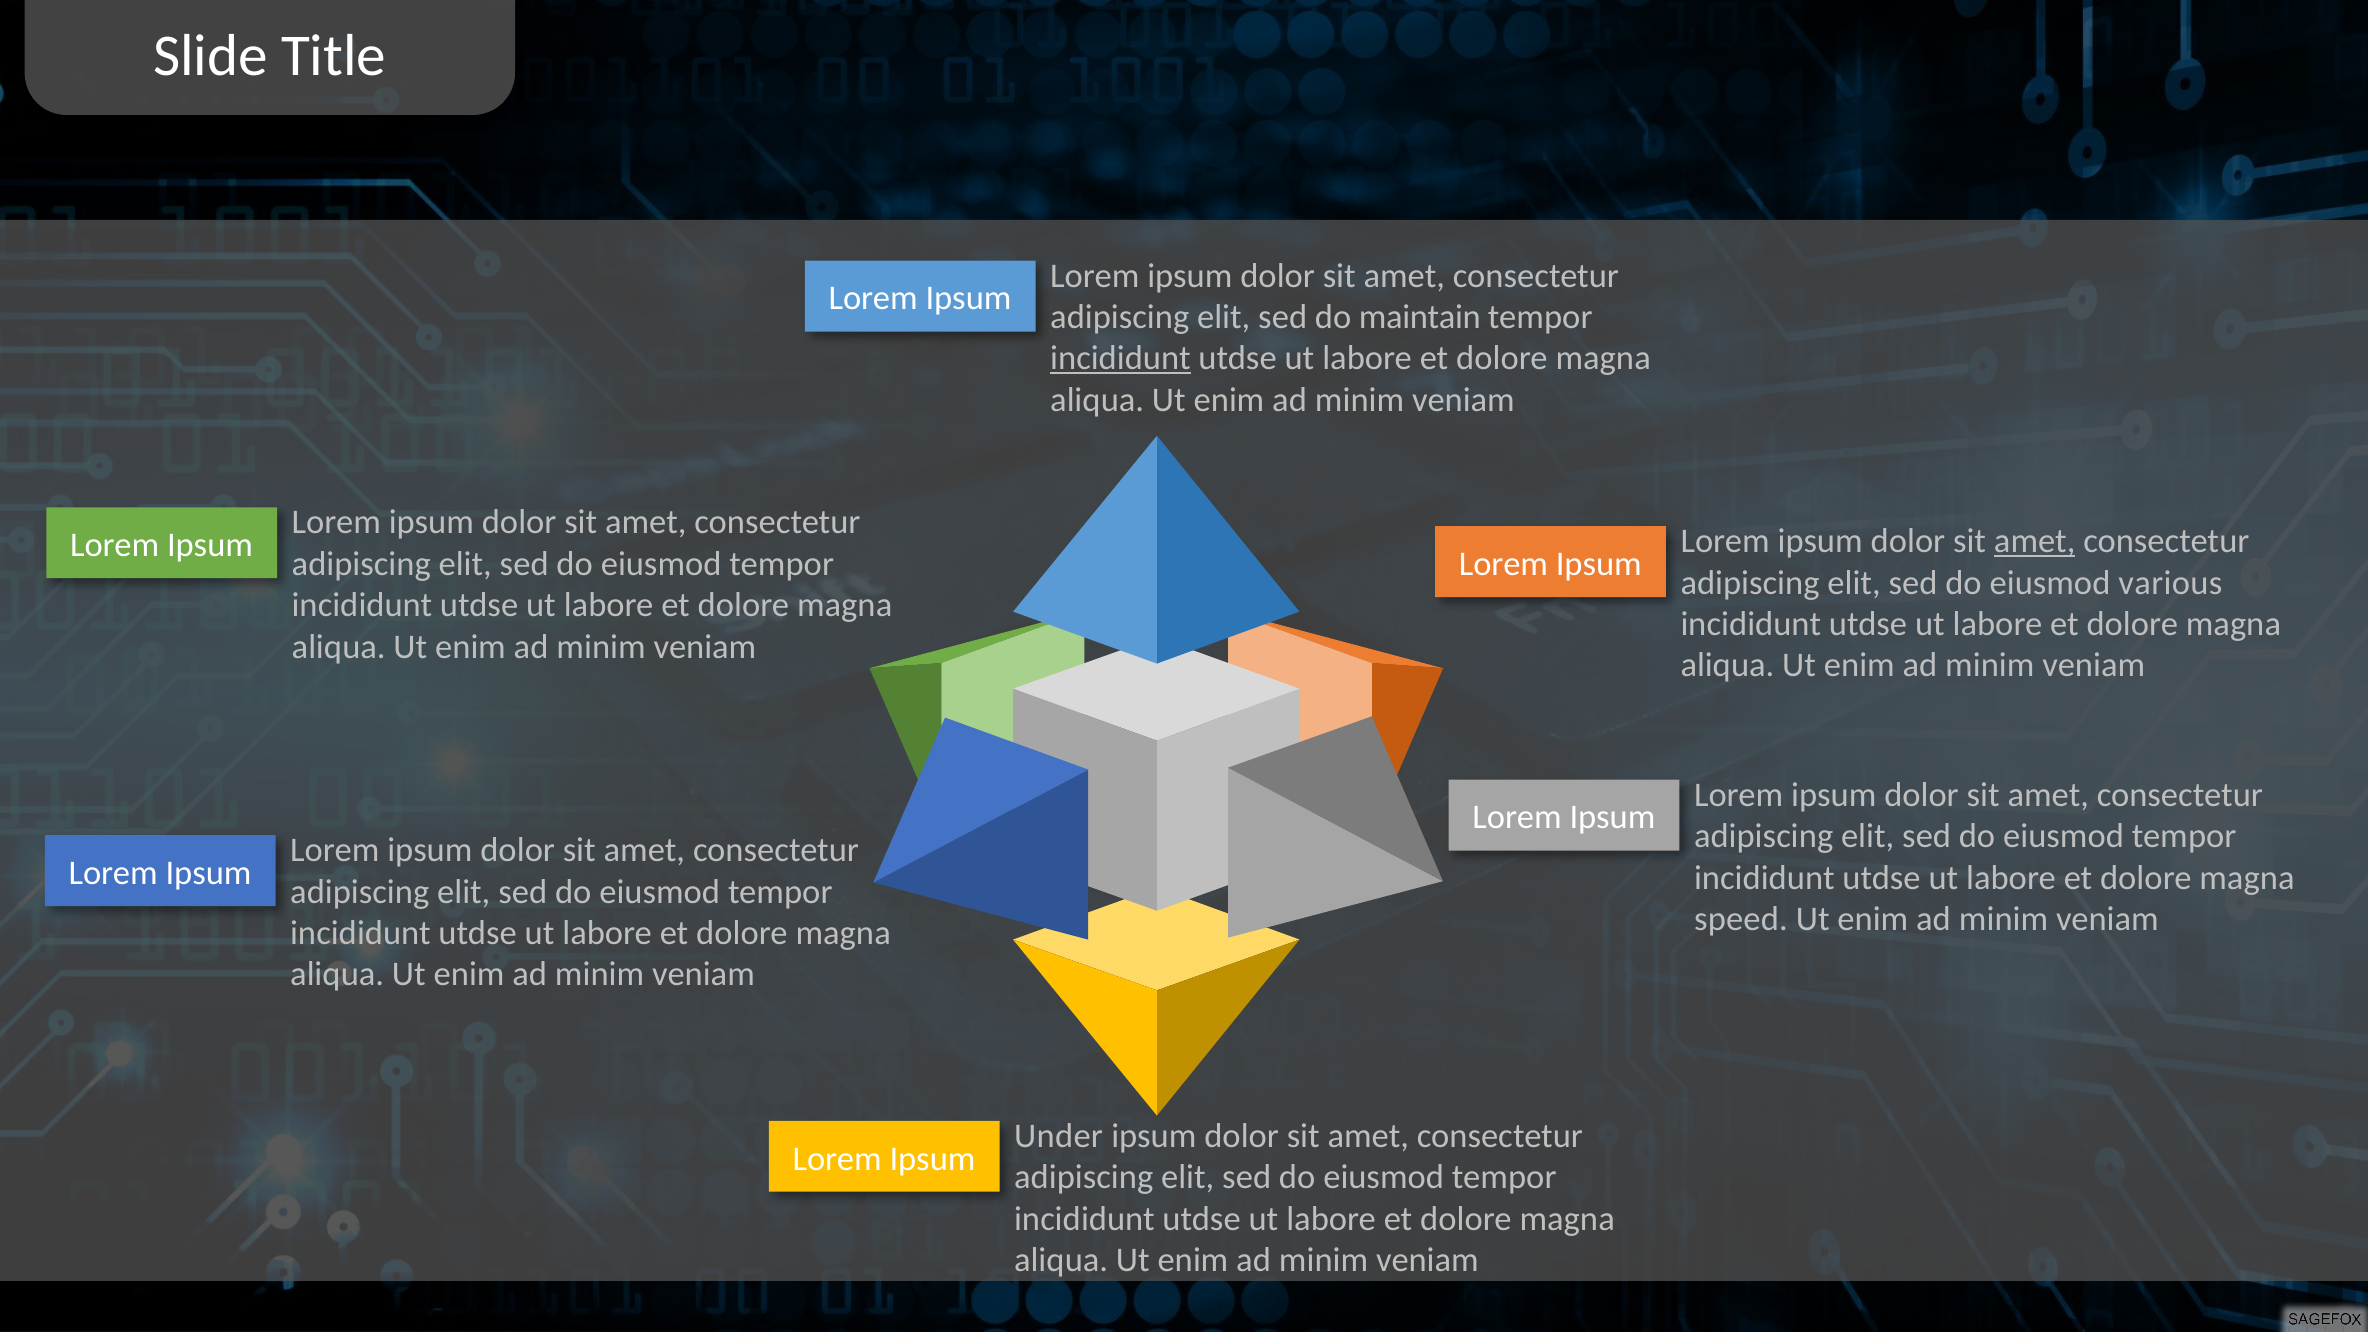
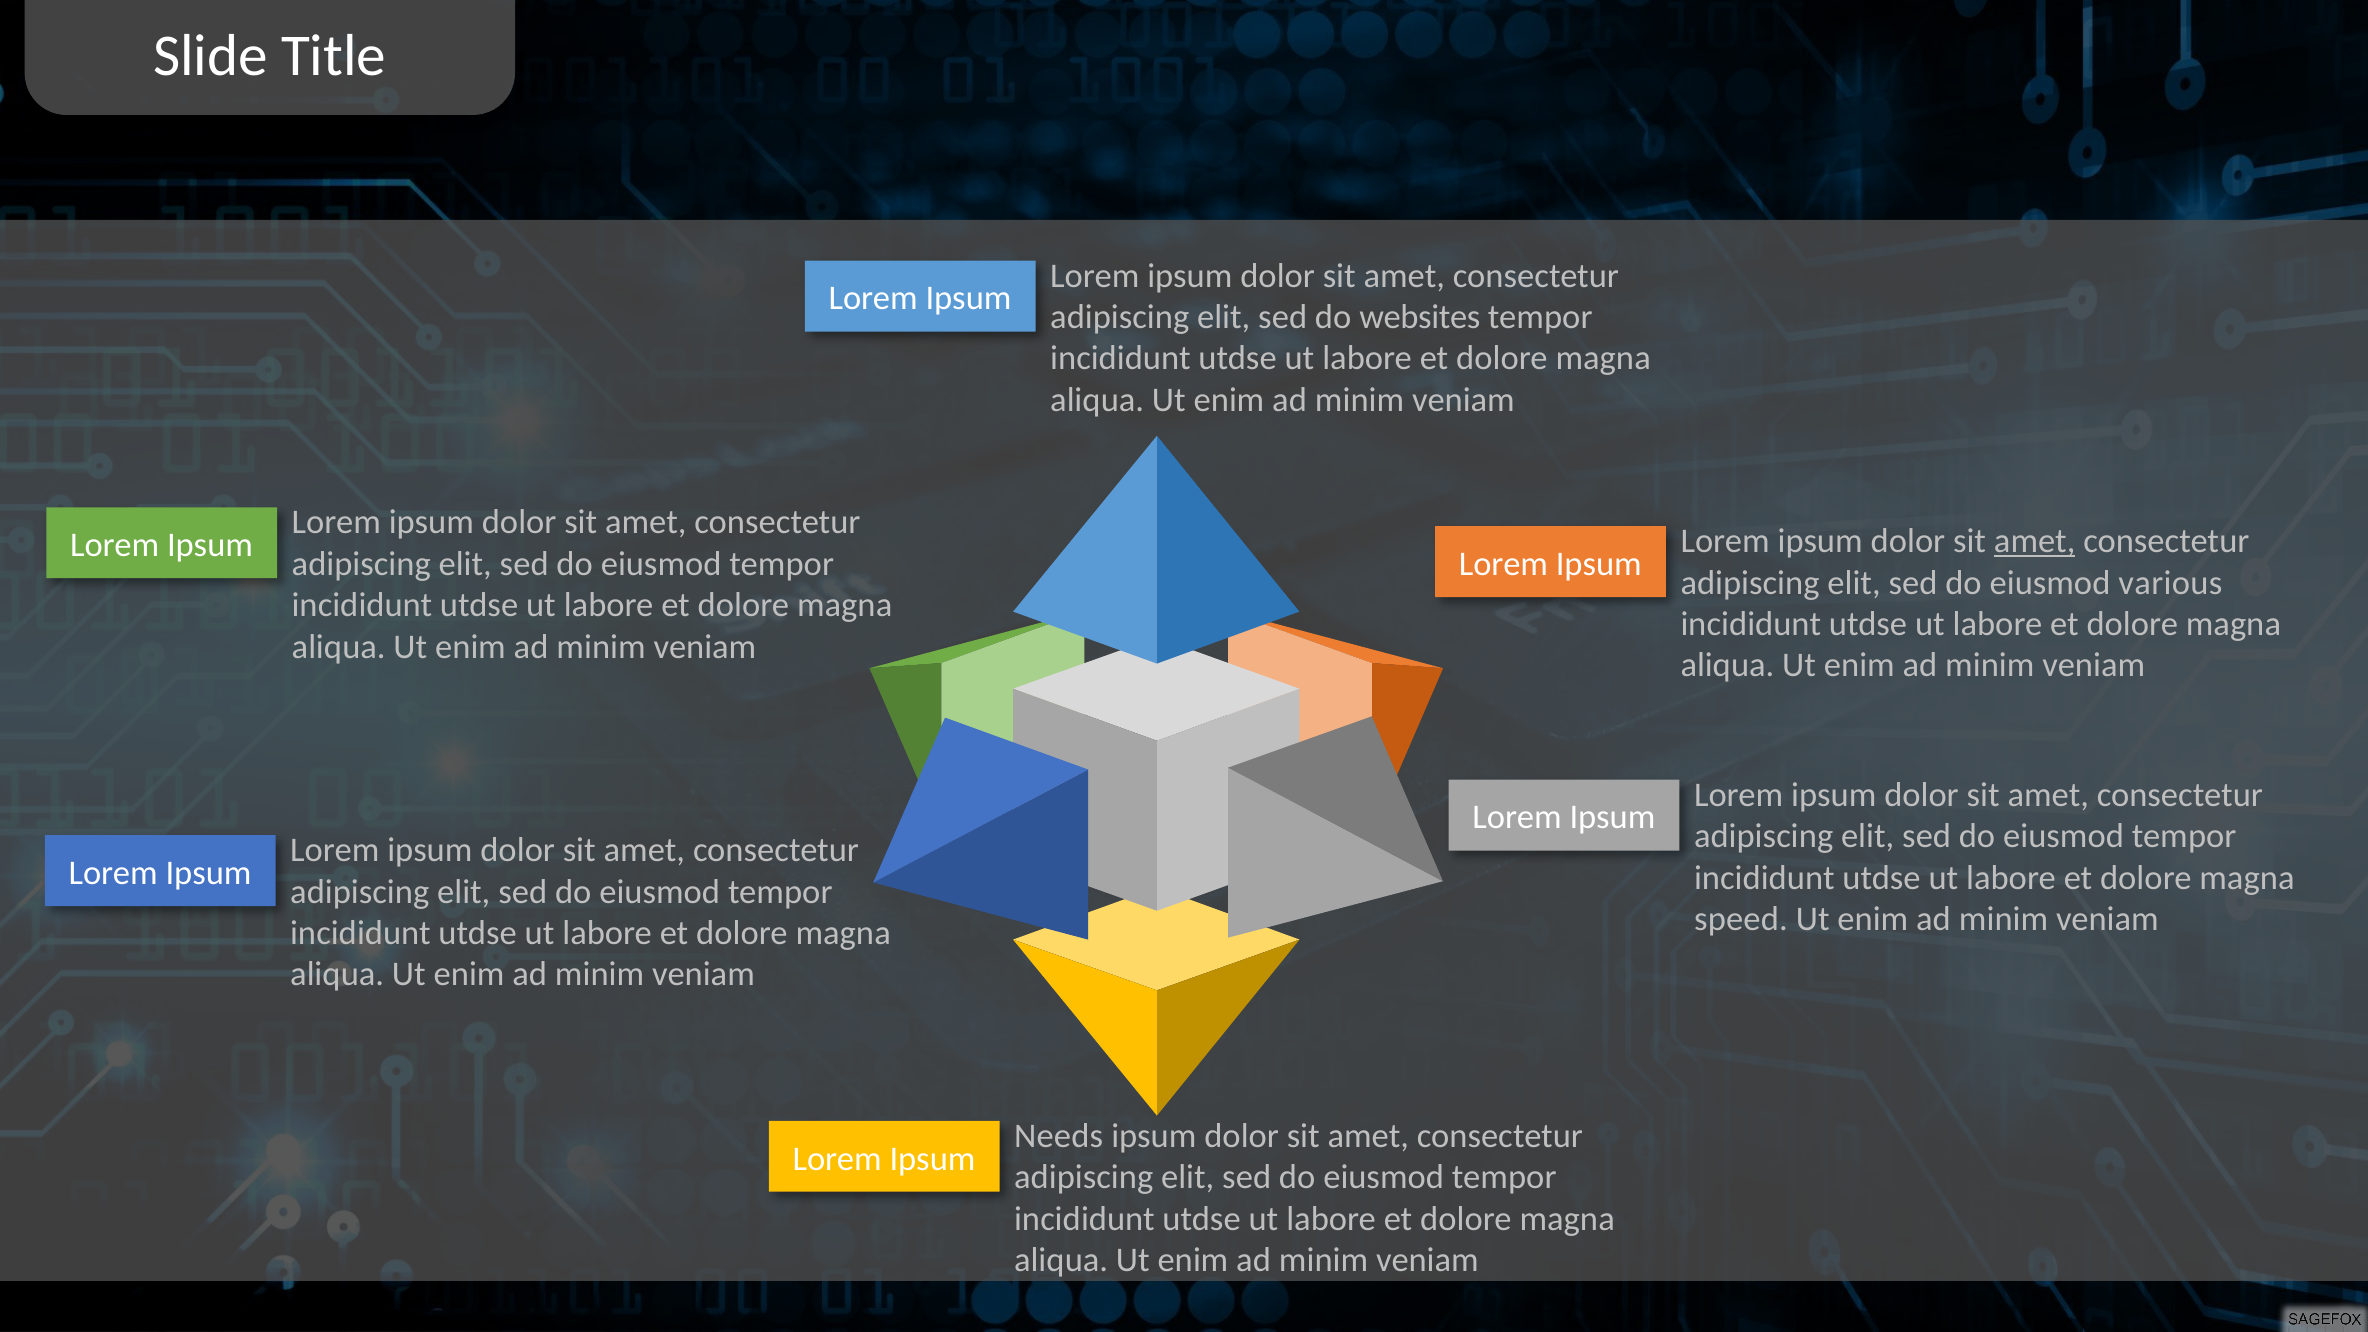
maintain: maintain -> websites (1420, 317)
incididunt underline: present -> none (1120, 359)
Under: Under -> Needs (1059, 1136)
